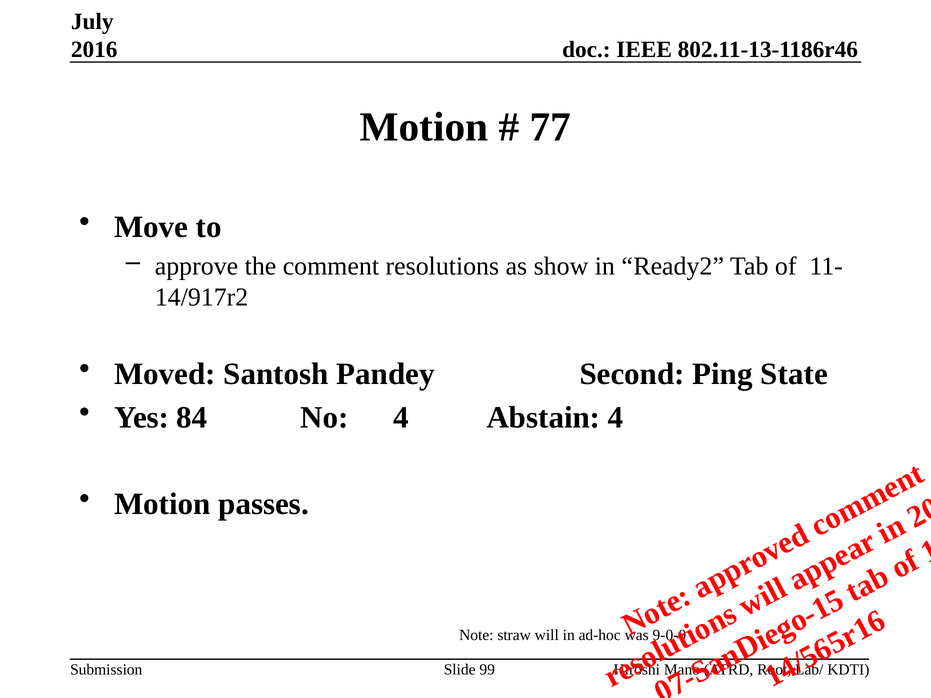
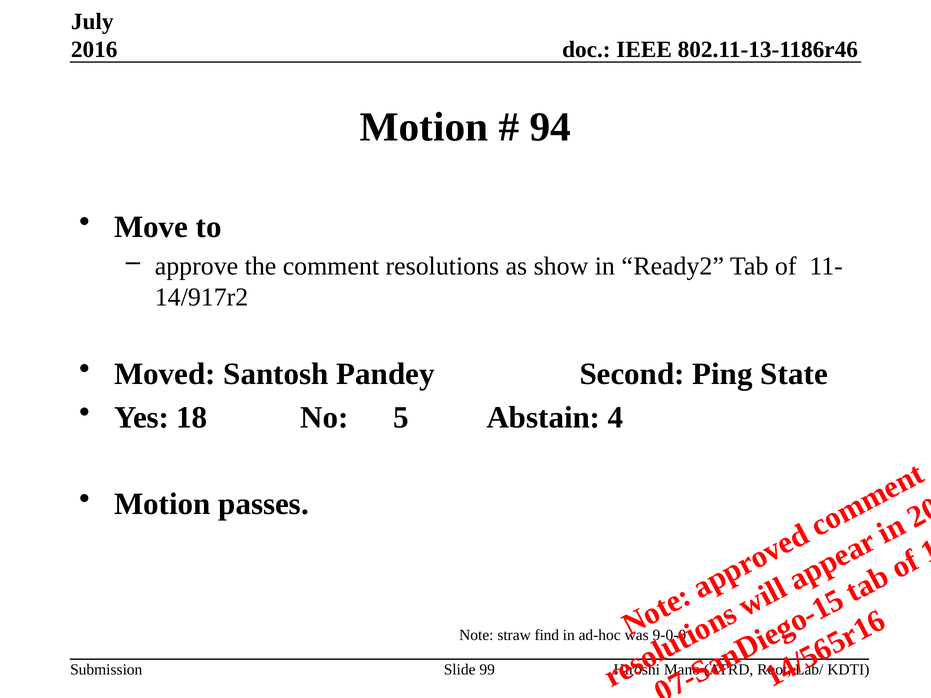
77: 77 -> 94 (550, 127)
84: 84 -> 18 (192, 418)
No 4: 4 -> 5 (401, 418)
will: will -> find (547, 636)
